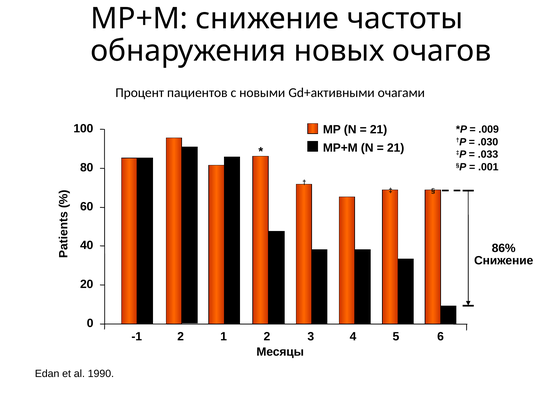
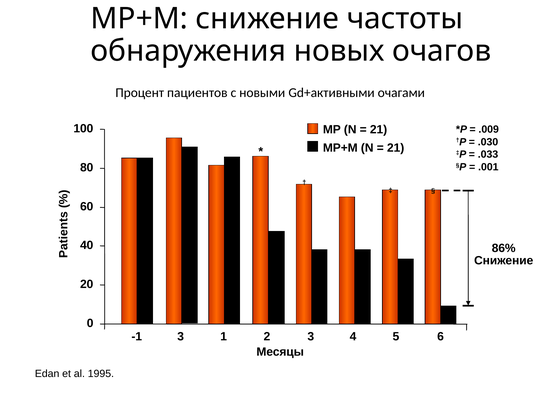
-1 2: 2 -> 3 (181, 336)
1990: 1990 -> 1995 (101, 373)
